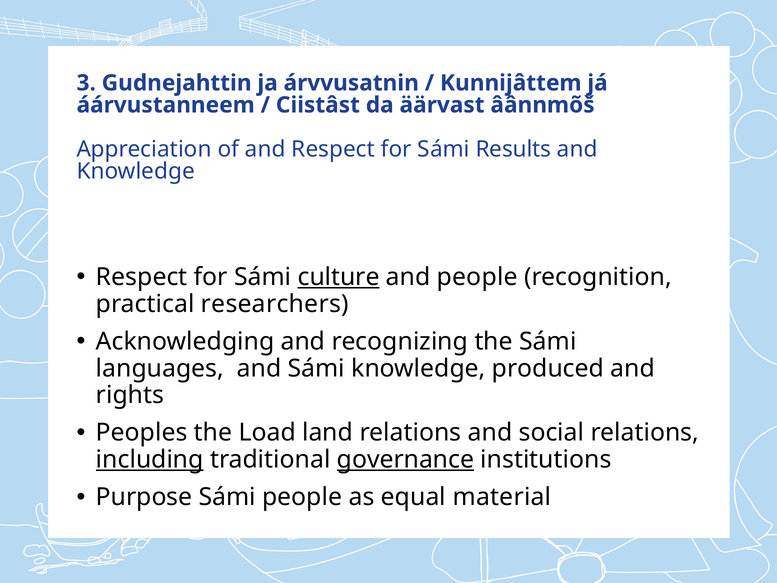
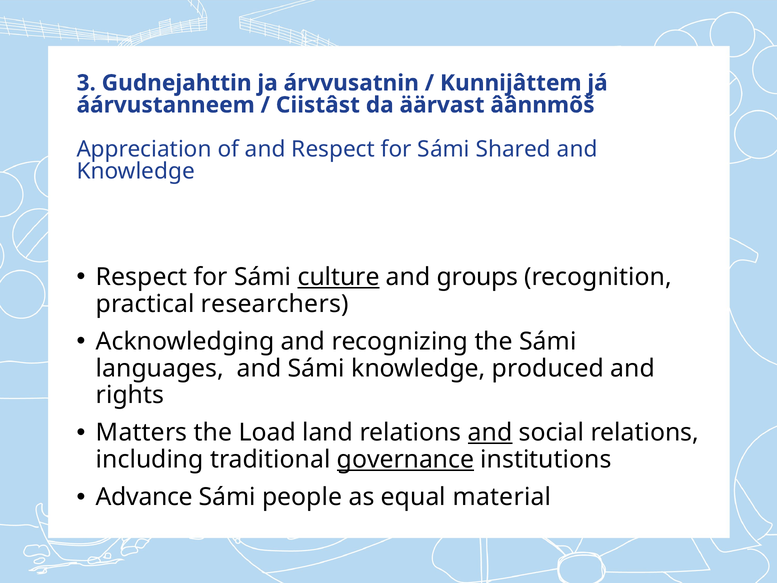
Results: Results -> Shared (513, 149)
and people: people -> groups (477, 277)
Peoples: Peoples -> Matters (142, 433)
and underline: none -> present (490, 433)
including underline: present -> none (150, 459)
Purpose: Purpose -> Advance (144, 497)
